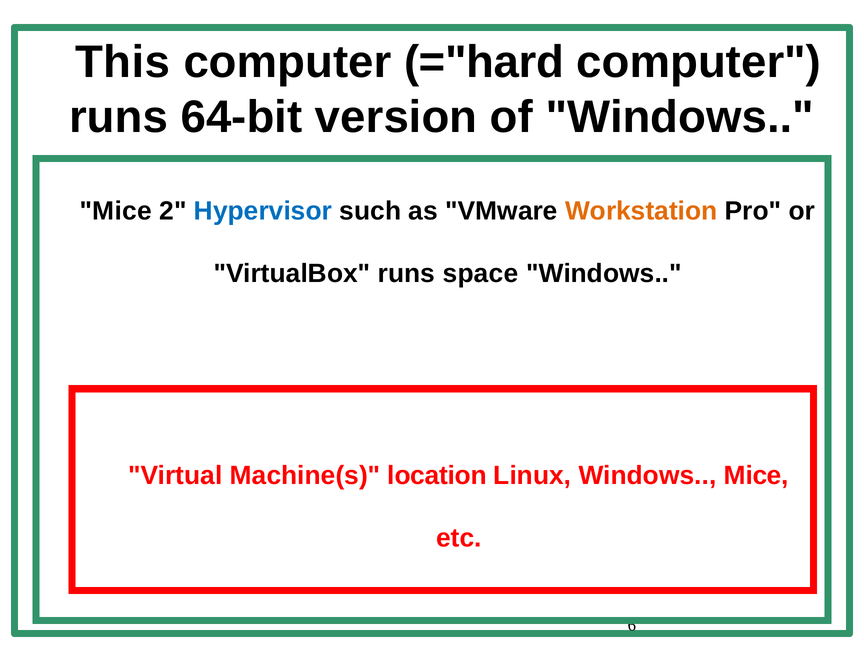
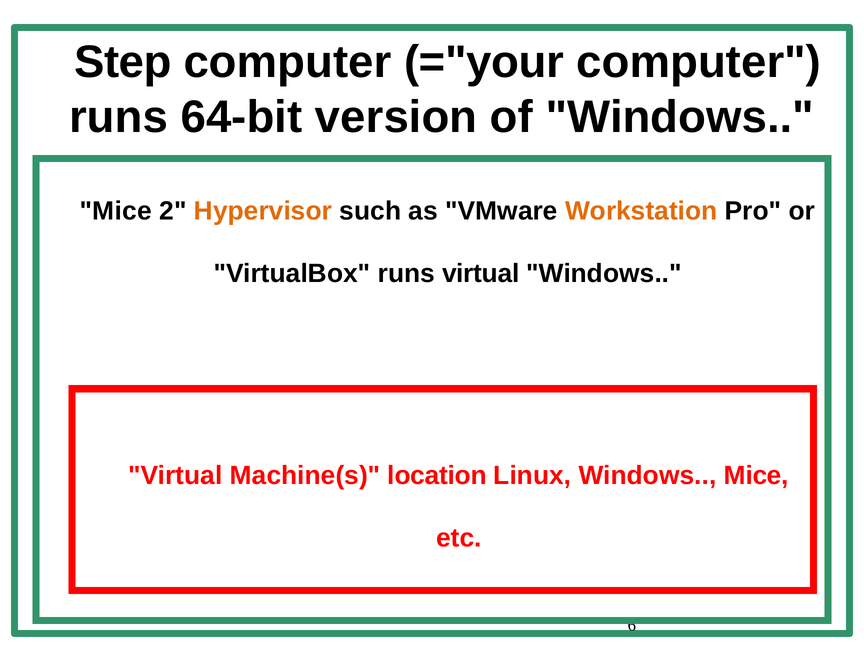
This: This -> Step (123, 62)
="hard: ="hard -> ="your (484, 62)
Hypervisor colour: blue -> orange (263, 211)
runs space: space -> virtual (481, 273)
